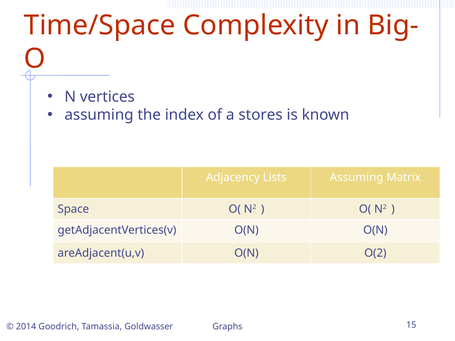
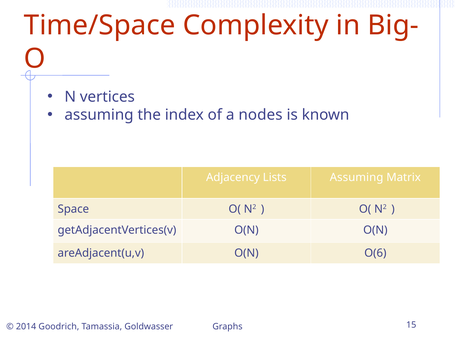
stores: stores -> nodes (260, 115)
O(2: O(2 -> O(6 (375, 253)
